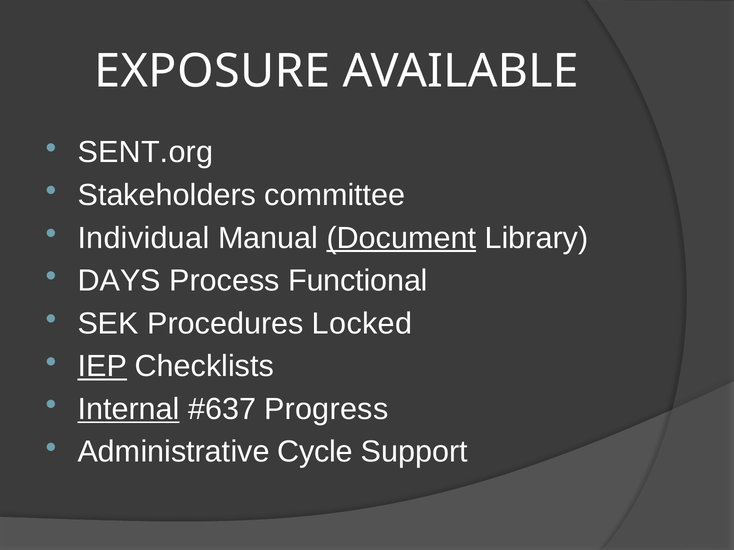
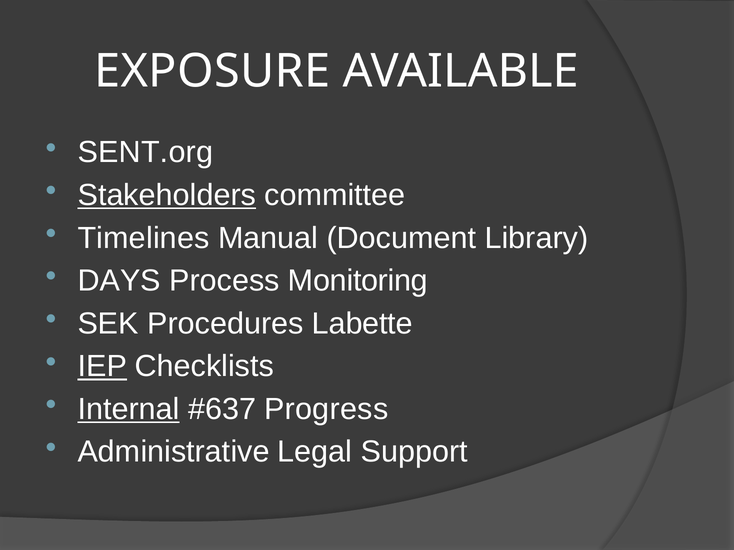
Stakeholders underline: none -> present (167, 195)
Individual: Individual -> Timelines (144, 238)
Document underline: present -> none (401, 238)
Functional: Functional -> Monitoring (358, 281)
Locked: Locked -> Labette (362, 324)
Cycle: Cycle -> Legal (315, 452)
